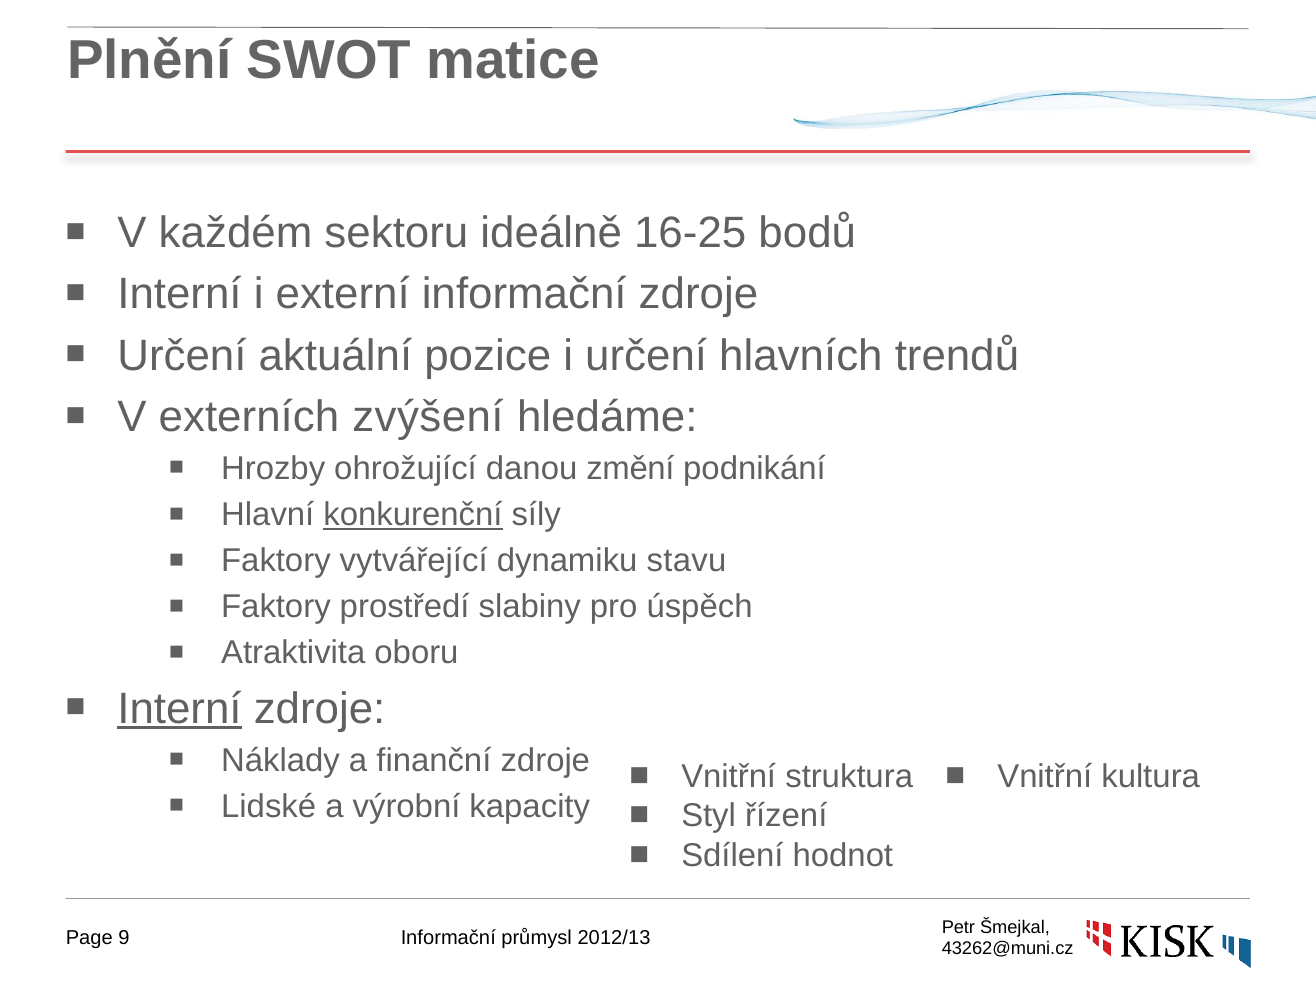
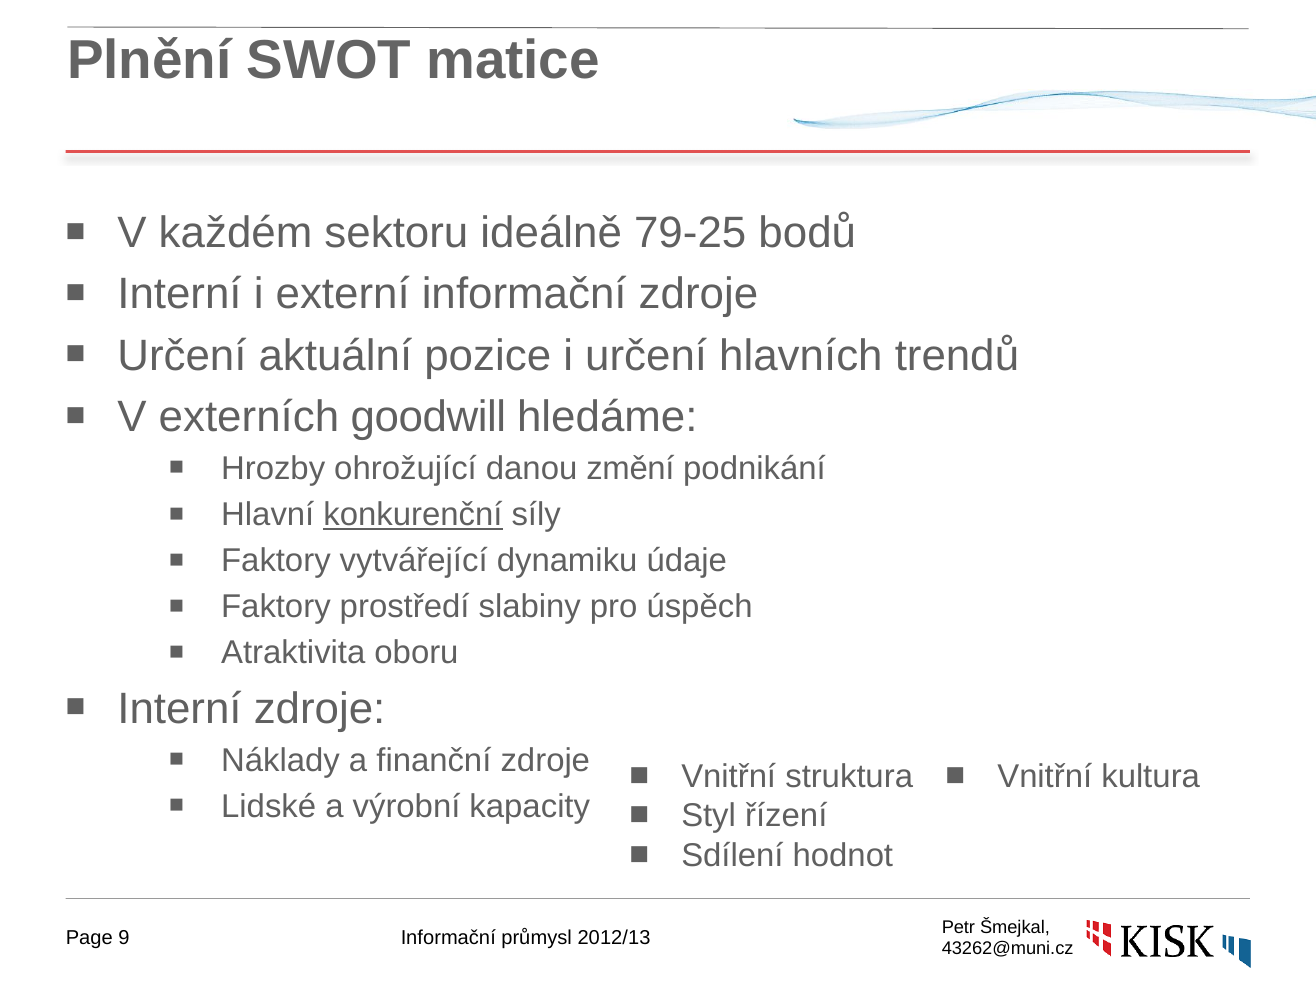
16-25: 16-25 -> 79-25 (690, 233)
zvýšení: zvýšení -> goodwill (428, 417)
stavu: stavu -> údaje (687, 561)
Interní underline: present -> none (180, 709)
